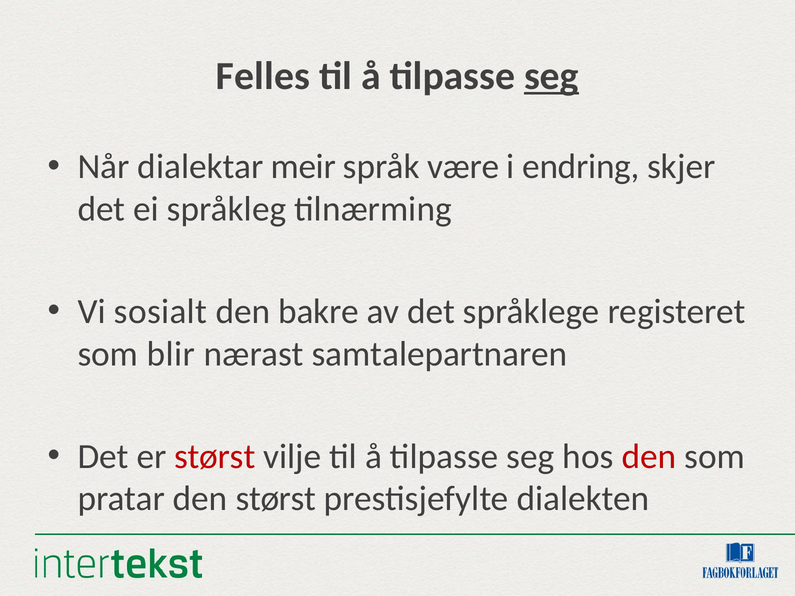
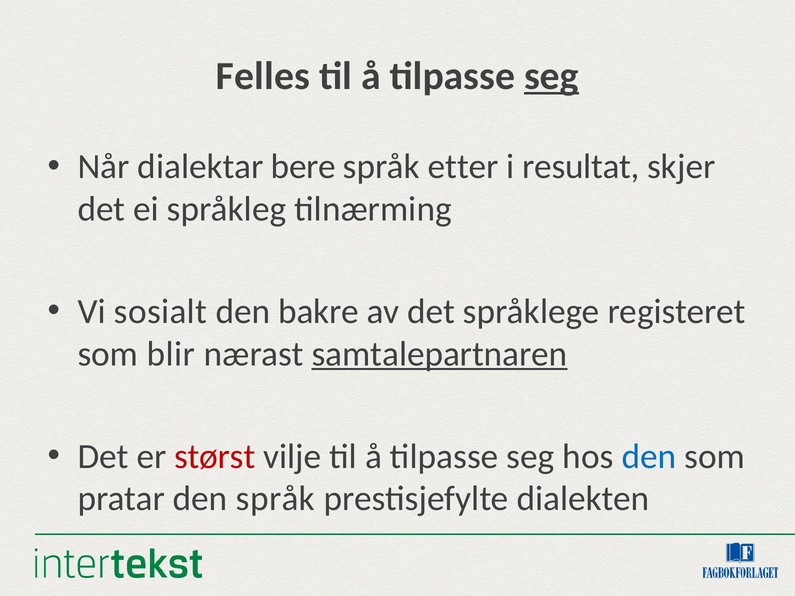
meir: meir -> bere (303, 167)
være: være -> etter (463, 167)
endring: endring -> resultat (581, 167)
samtalepartnaren underline: none -> present (440, 354)
den colour: red -> blue (649, 457)
den størst: størst -> språk (275, 499)
